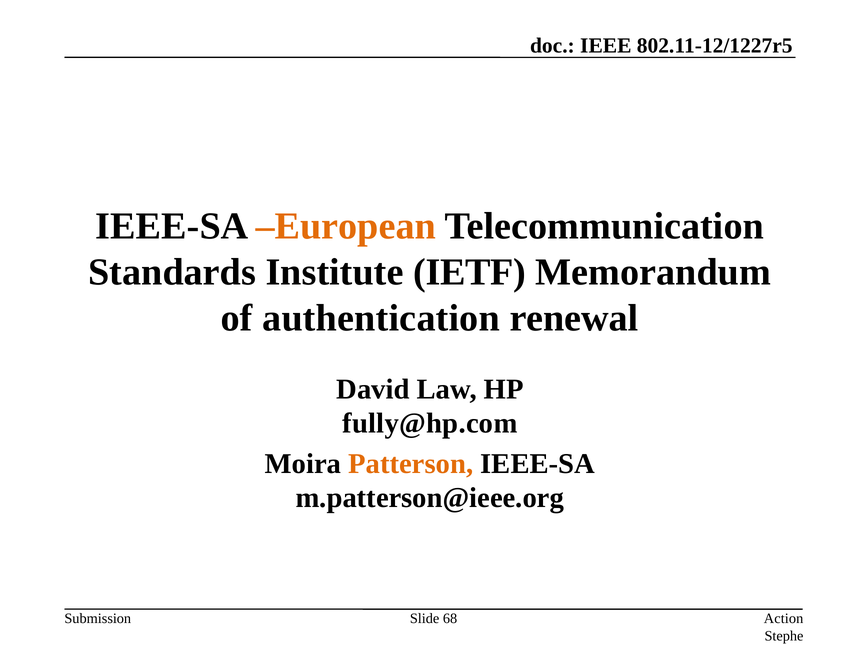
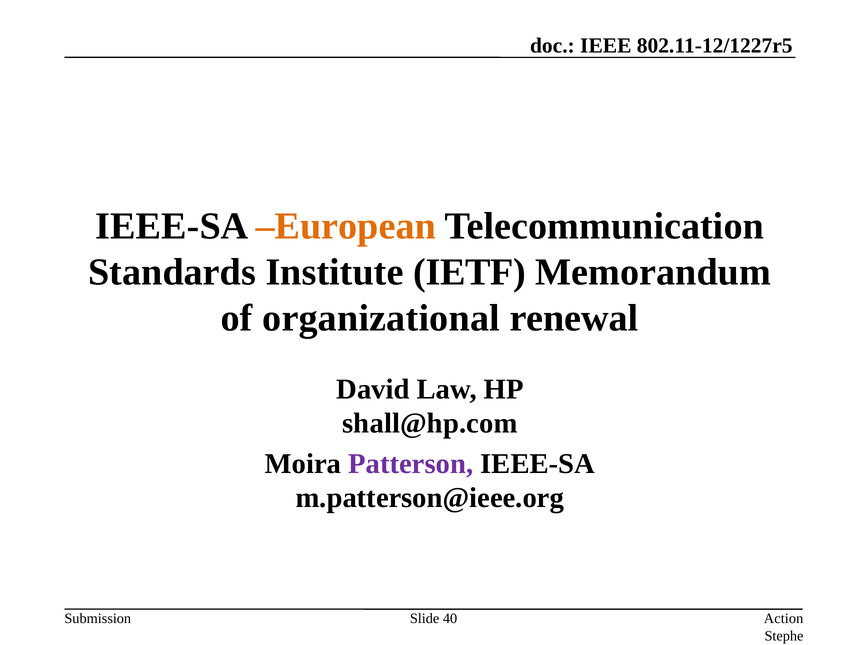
authentication: authentication -> organizational (381, 318)
fully@hp.com: fully@hp.com -> shall@hp.com (430, 423)
Patterson colour: orange -> purple (411, 464)
68: 68 -> 40 (450, 619)
